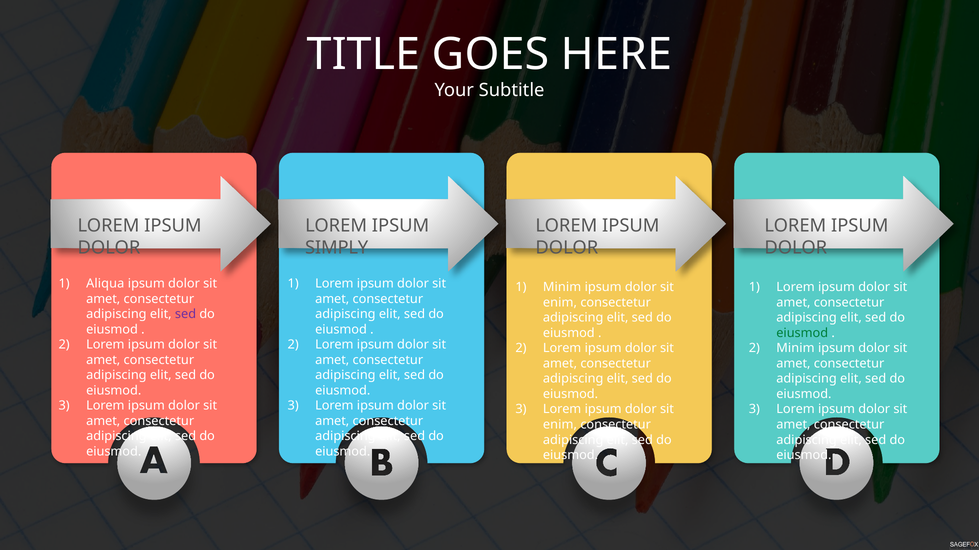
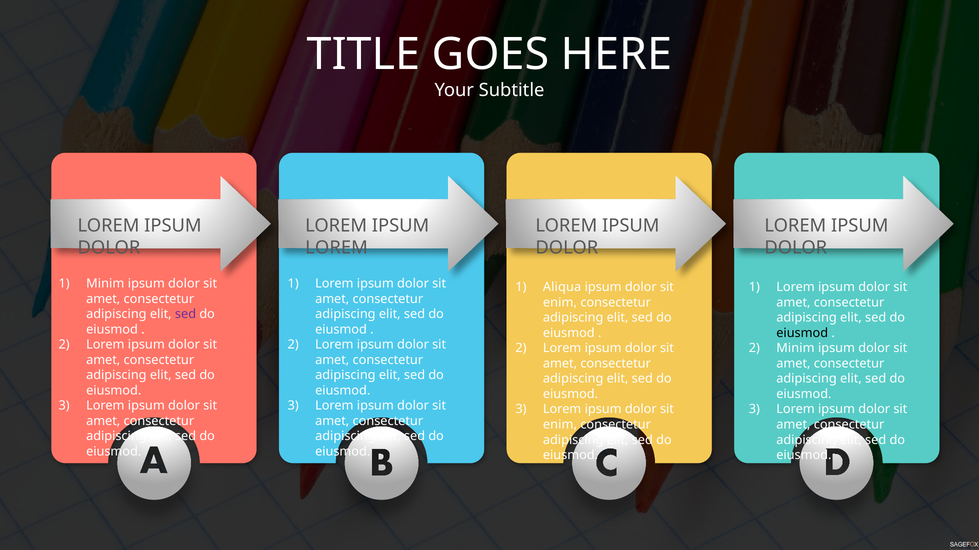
SIMPLY: SIMPLY -> LOREM (337, 248)
Aliqua: Aliqua -> Minim (105, 284)
Minim: Minim -> Aliqua (562, 287)
eiusmod colour: green -> black (802, 333)
